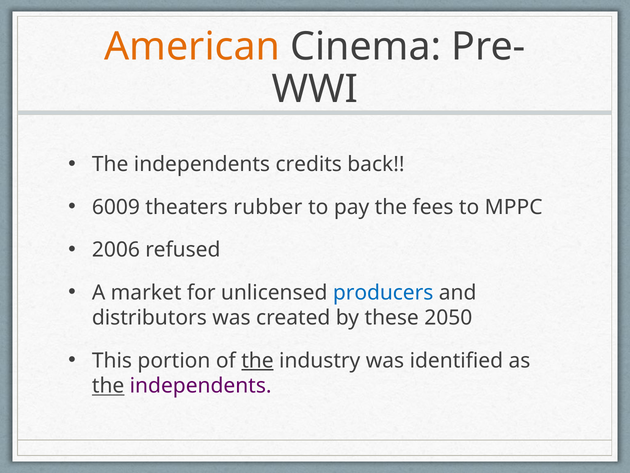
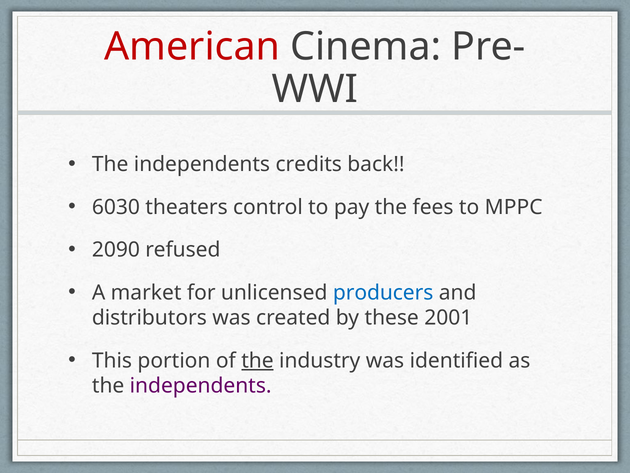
American colour: orange -> red (192, 47)
6009: 6009 -> 6030 (116, 207)
rubber: rubber -> control (268, 207)
2006: 2006 -> 2090 (116, 250)
2050: 2050 -> 2001 (448, 318)
the underline: present -> none (108, 385)
